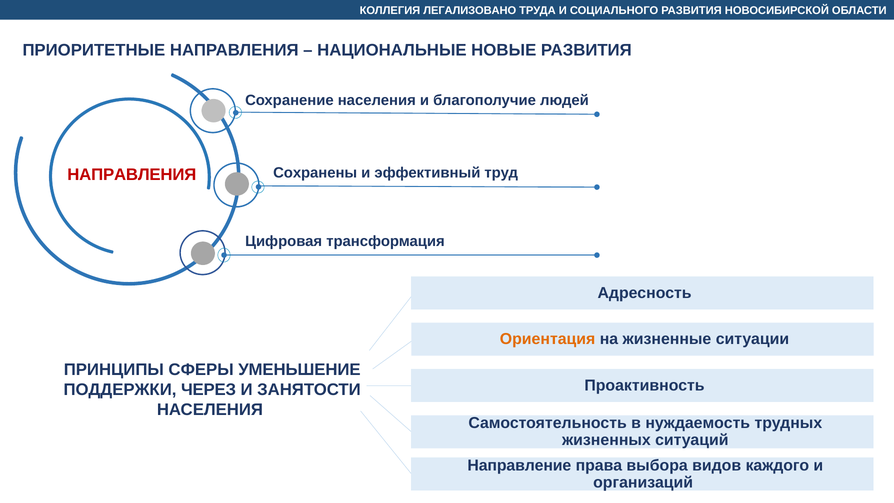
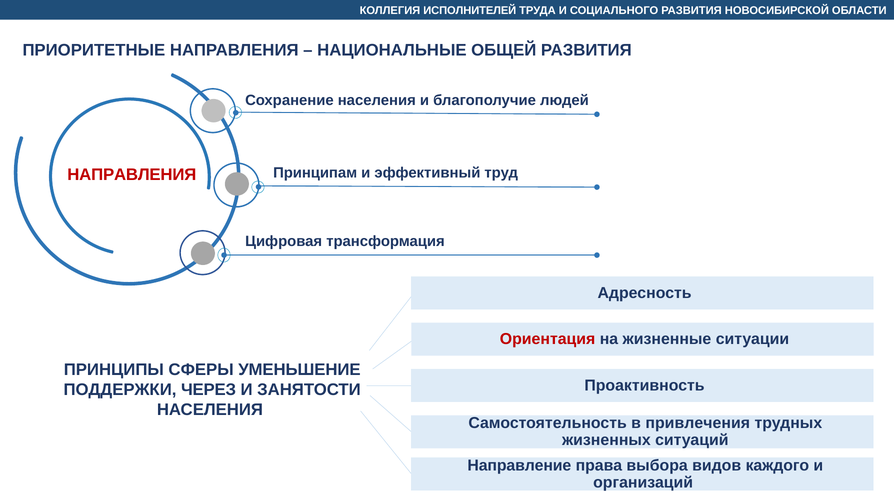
ЛЕГАЛИЗОВАНО: ЛЕГАЛИЗОВАНО -> ИСПОЛНИТЕЛЕЙ (470, 10)
НОВЫЕ: НОВЫЕ -> ОБЩЕЙ (504, 50)
Сохранены: Сохранены -> Принципам (315, 173)
Ориентация colour: orange -> red (548, 339)
нуждаемость: нуждаемость -> привлечения (698, 423)
